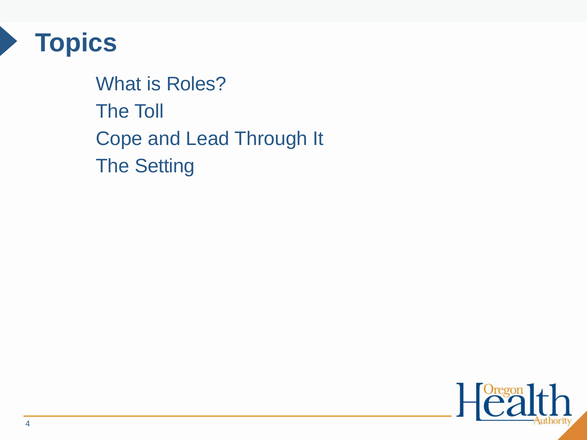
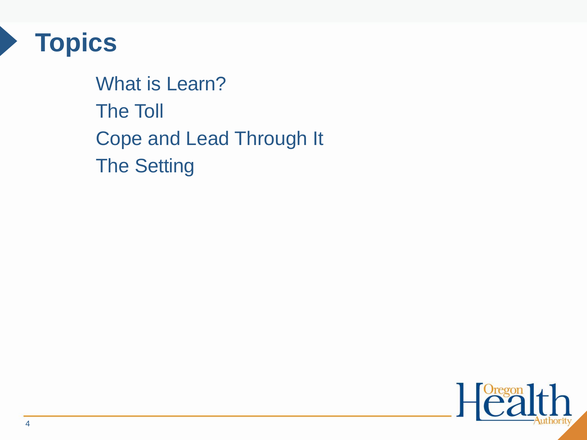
Roles: Roles -> Learn (196, 84)
